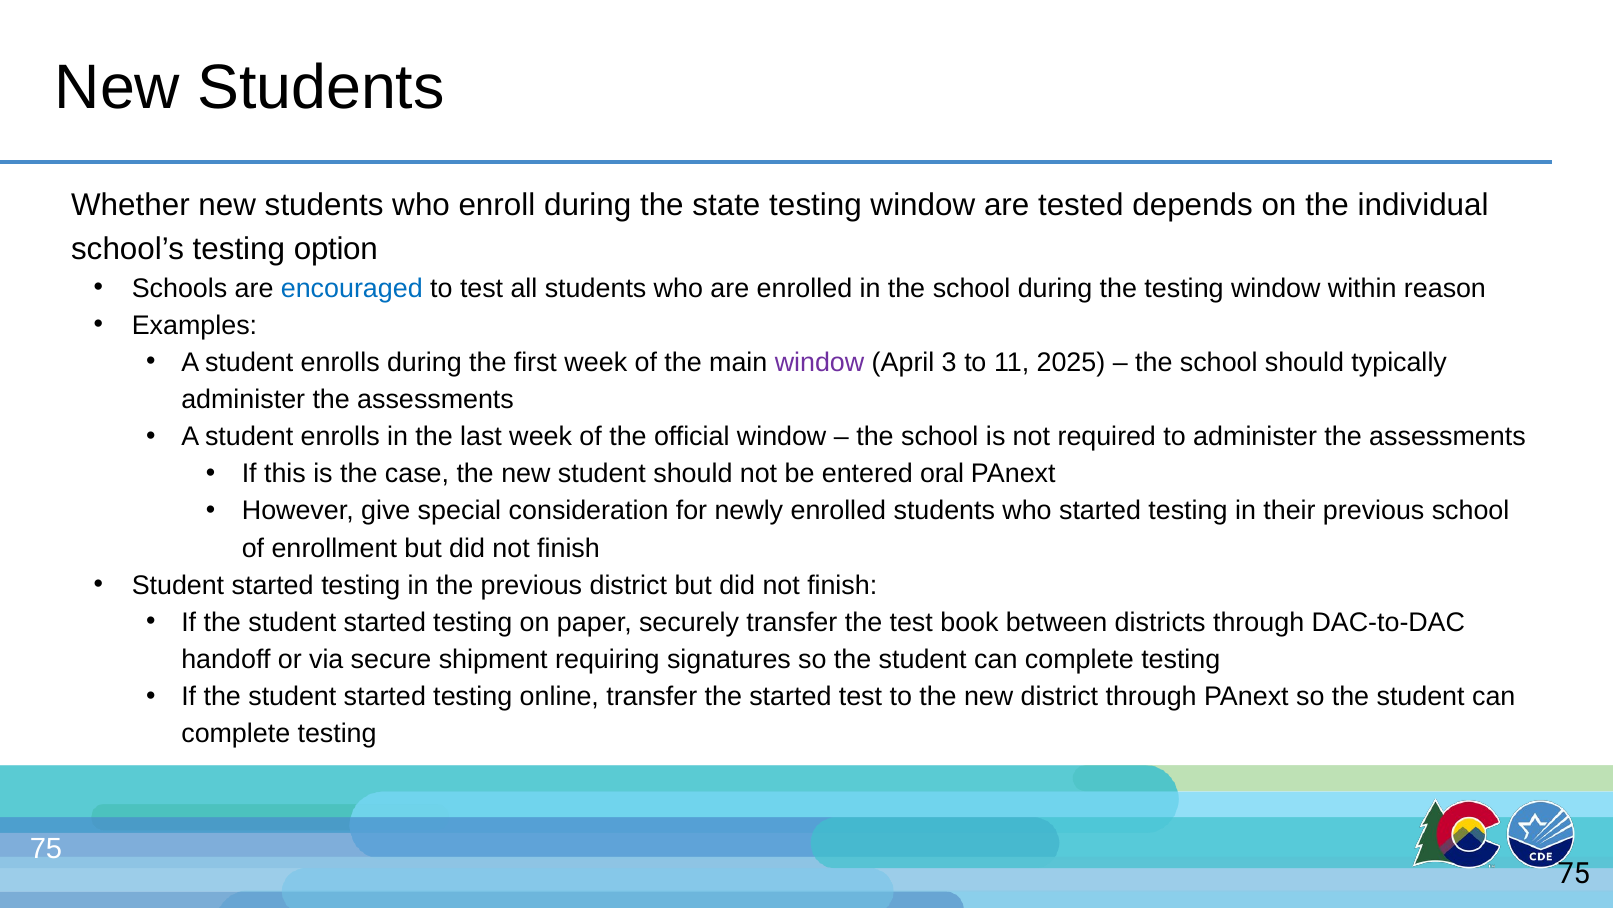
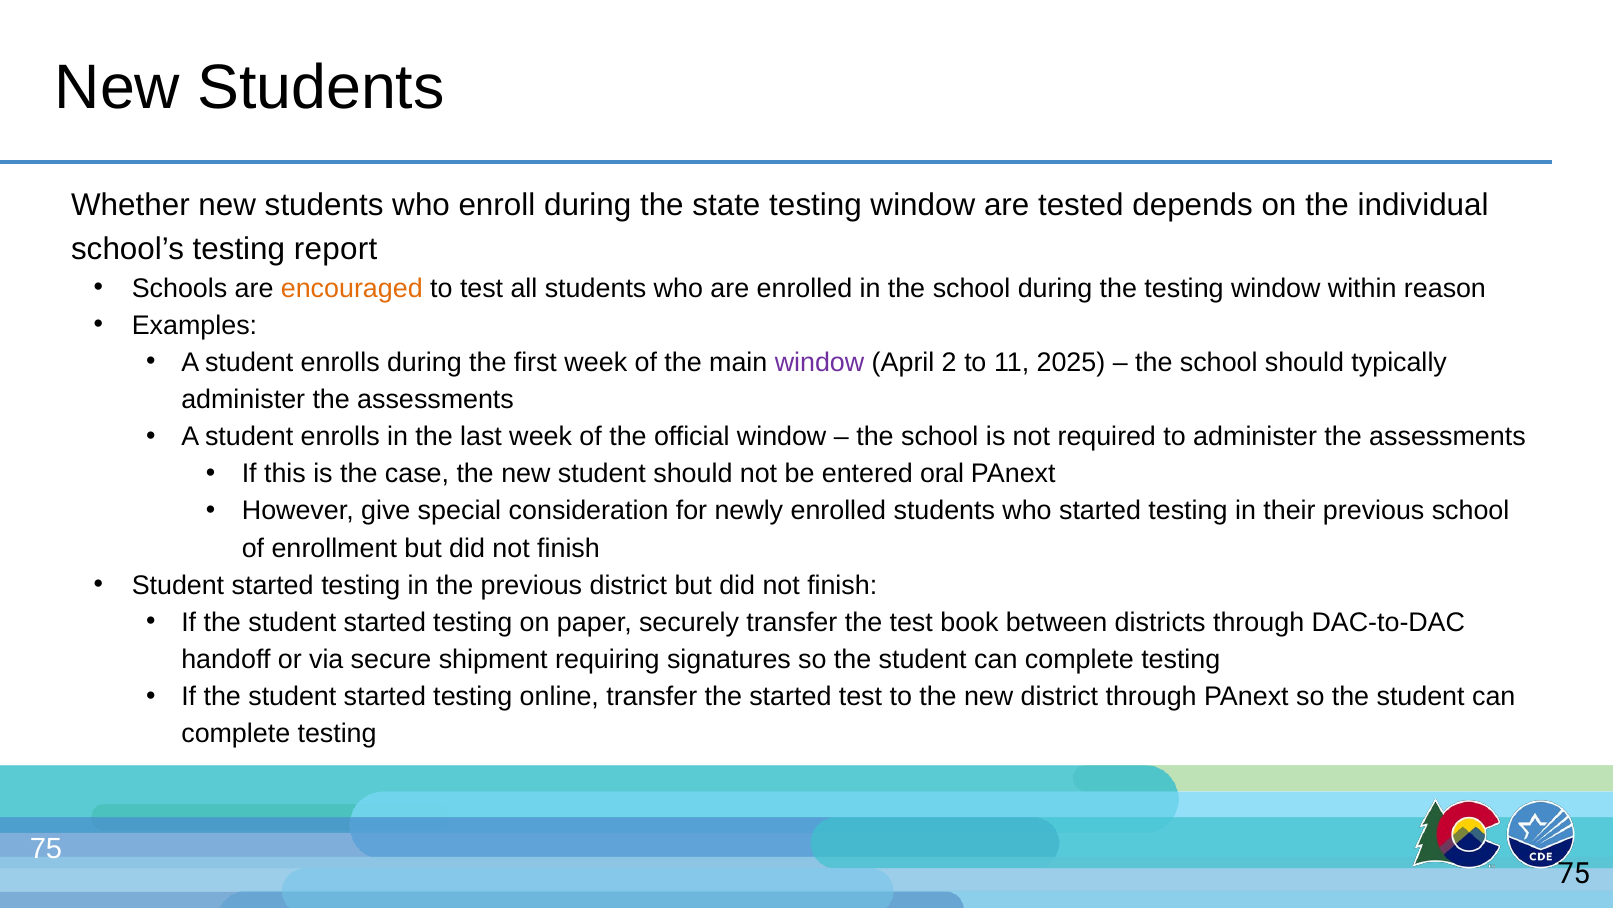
option: option -> report (336, 249)
encouraged colour: blue -> orange (352, 288)
3: 3 -> 2 (949, 362)
